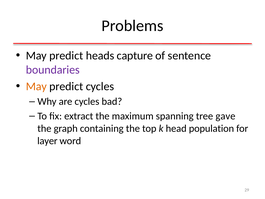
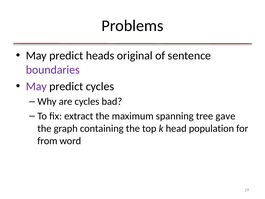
capture: capture -> original (135, 56)
May colour: orange -> purple (36, 86)
layer: layer -> from (47, 141)
